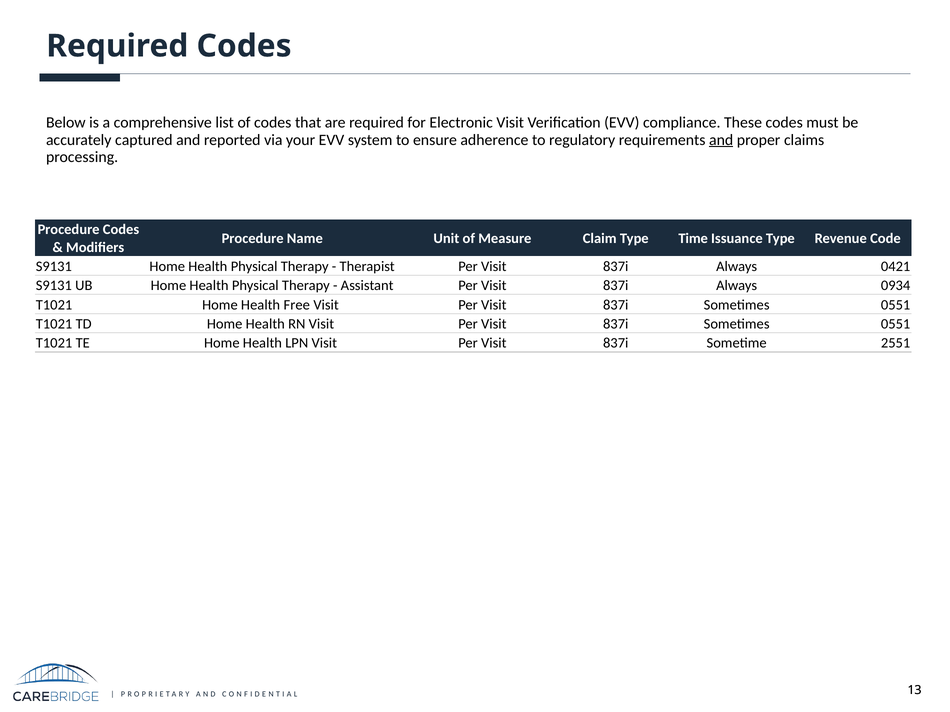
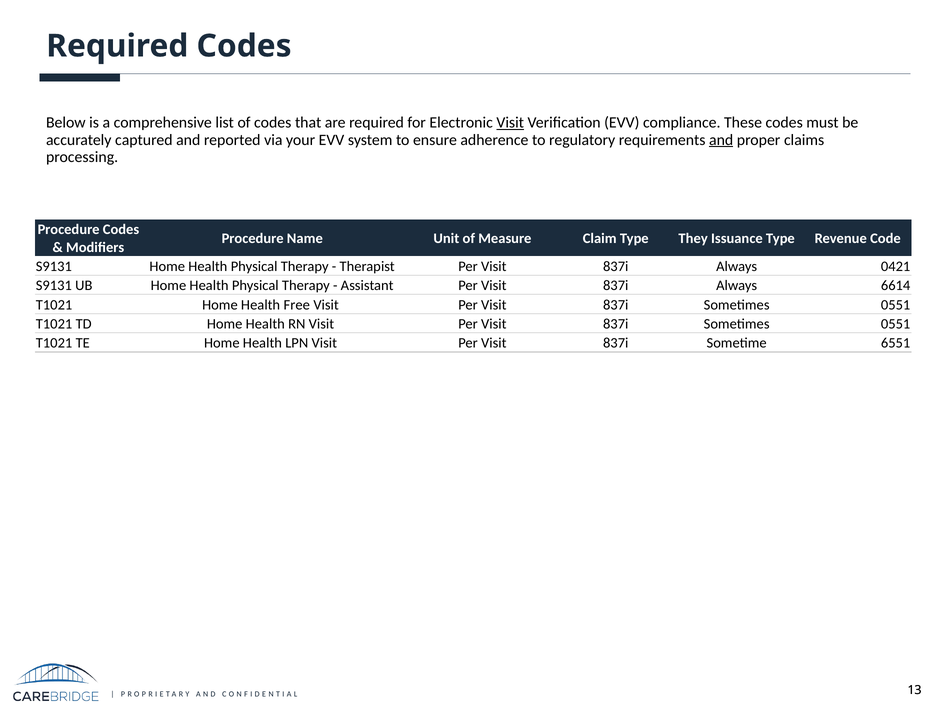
Visit underline: none -> present (510, 123)
Time: Time -> They (693, 239)
0934: 0934 -> 6614 (896, 286)
2551: 2551 -> 6551 (896, 343)
